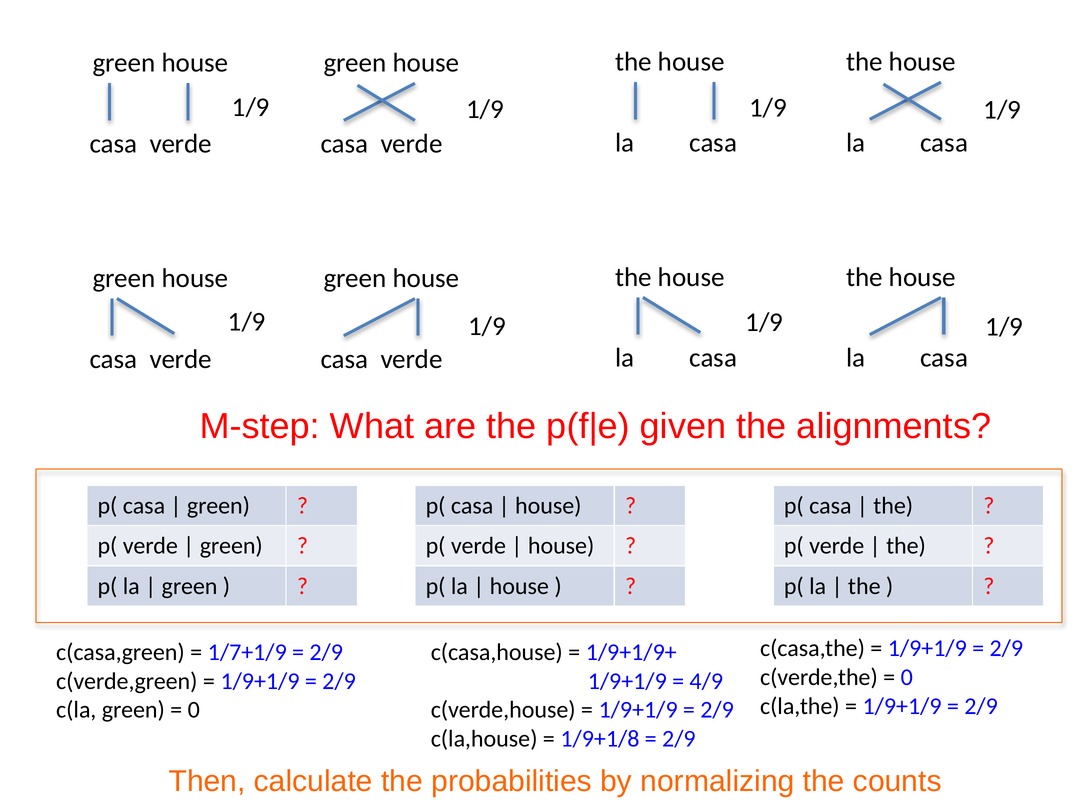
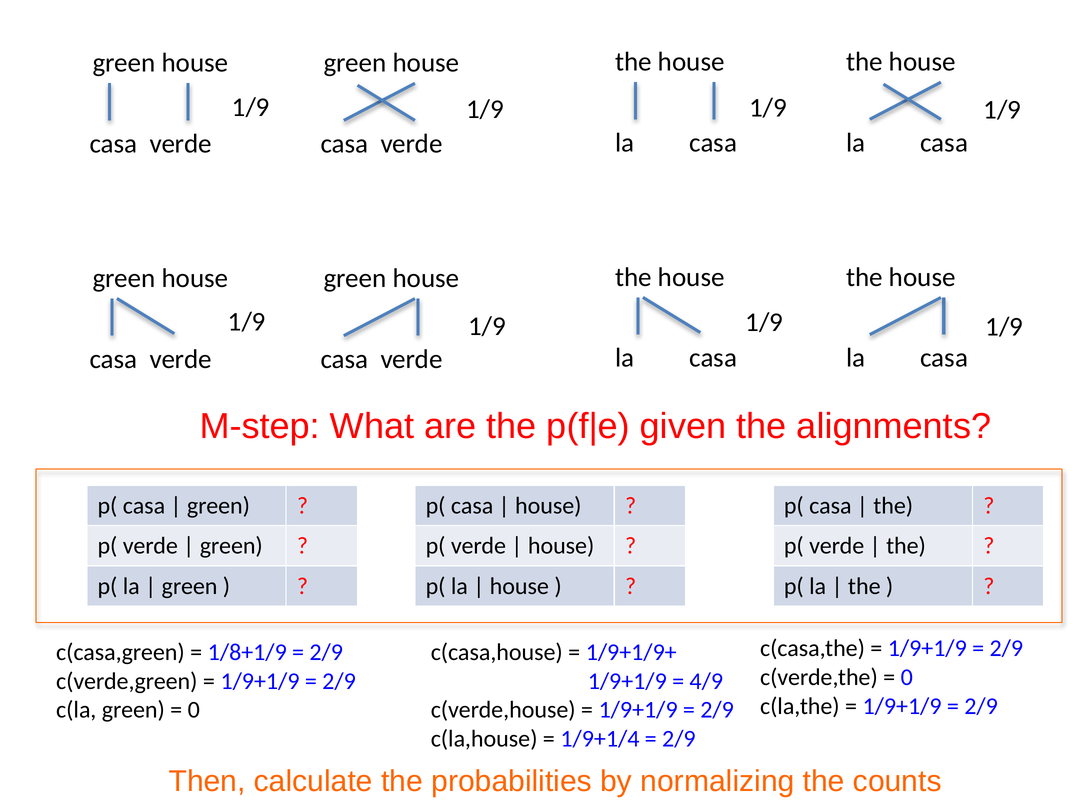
1/7+1/9: 1/7+1/9 -> 1/8+1/9 (247, 652)
1/9+1/8: 1/9+1/8 -> 1/9+1/4 (600, 739)
